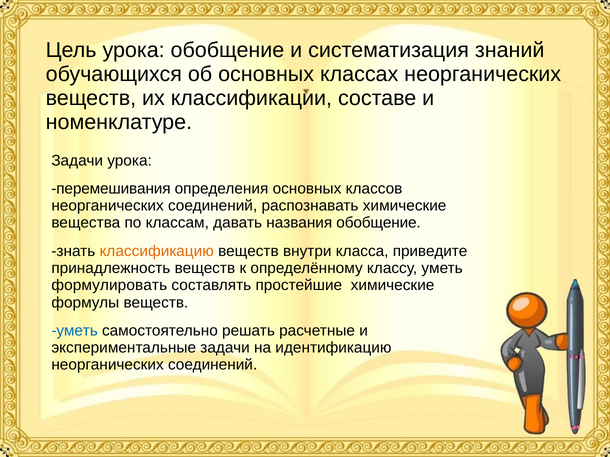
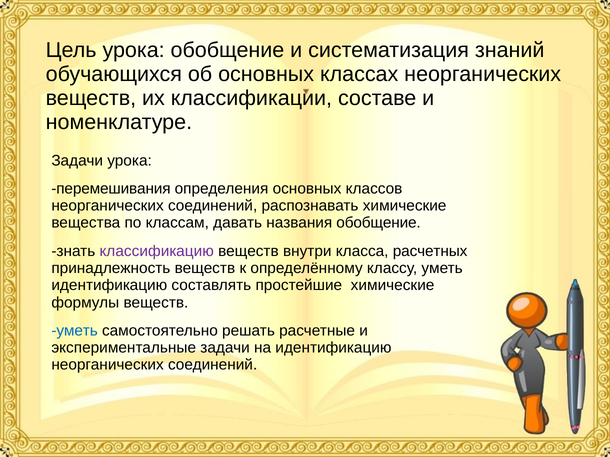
классификацию colour: orange -> purple (157, 251)
приведите: приведите -> расчетных (430, 251)
формулировать: формулировать -> идентификацию (109, 286)
